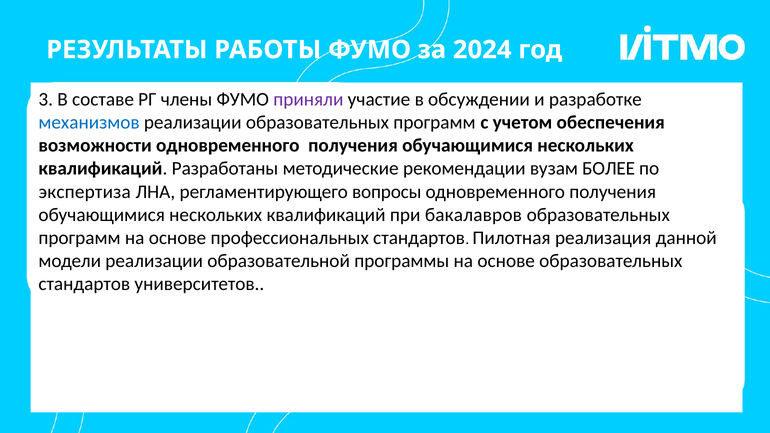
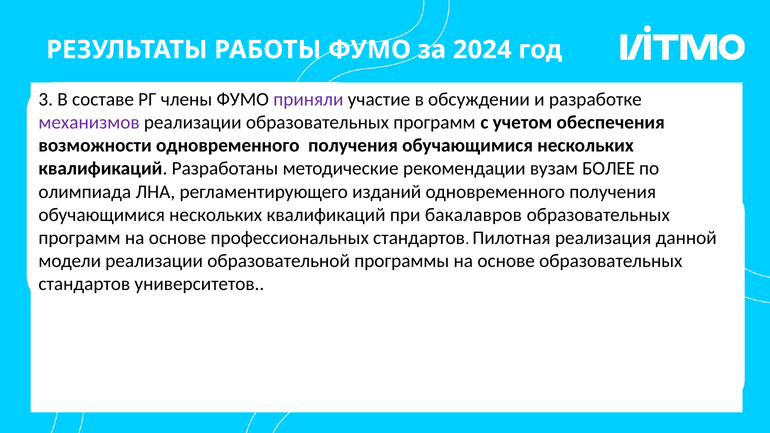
механизмов colour: blue -> purple (89, 122)
экспертиза: экспертиза -> олимпиада (85, 192)
вопросы: вопросы -> изданий (387, 192)
